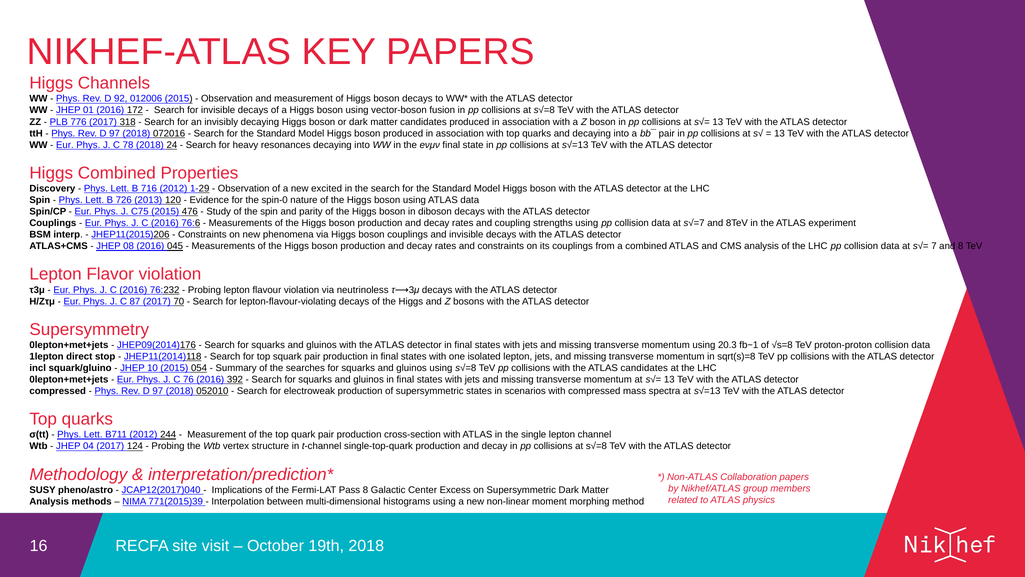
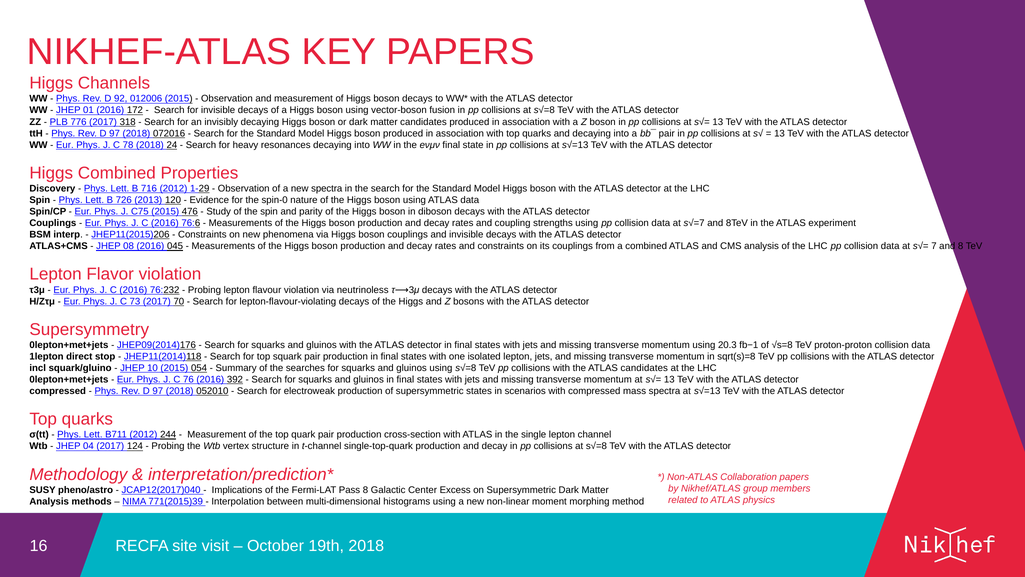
new excited: excited -> spectra (327, 188)
87: 87 -> 73 (135, 301)
